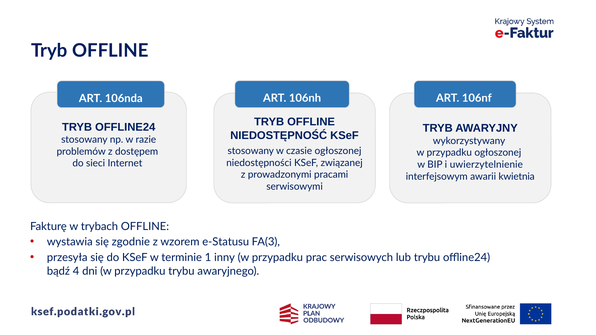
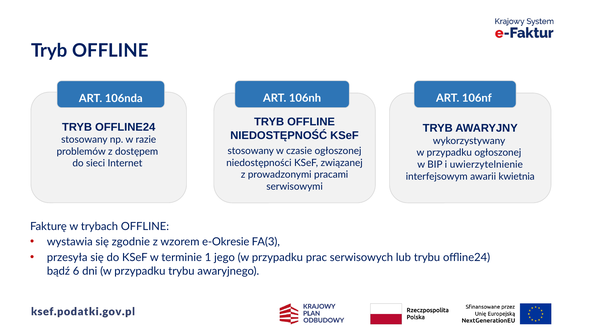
e-Statusu: e-Statusu -> e-Okresie (226, 242)
inny: inny -> jego (224, 258)
4: 4 -> 6 (76, 271)
